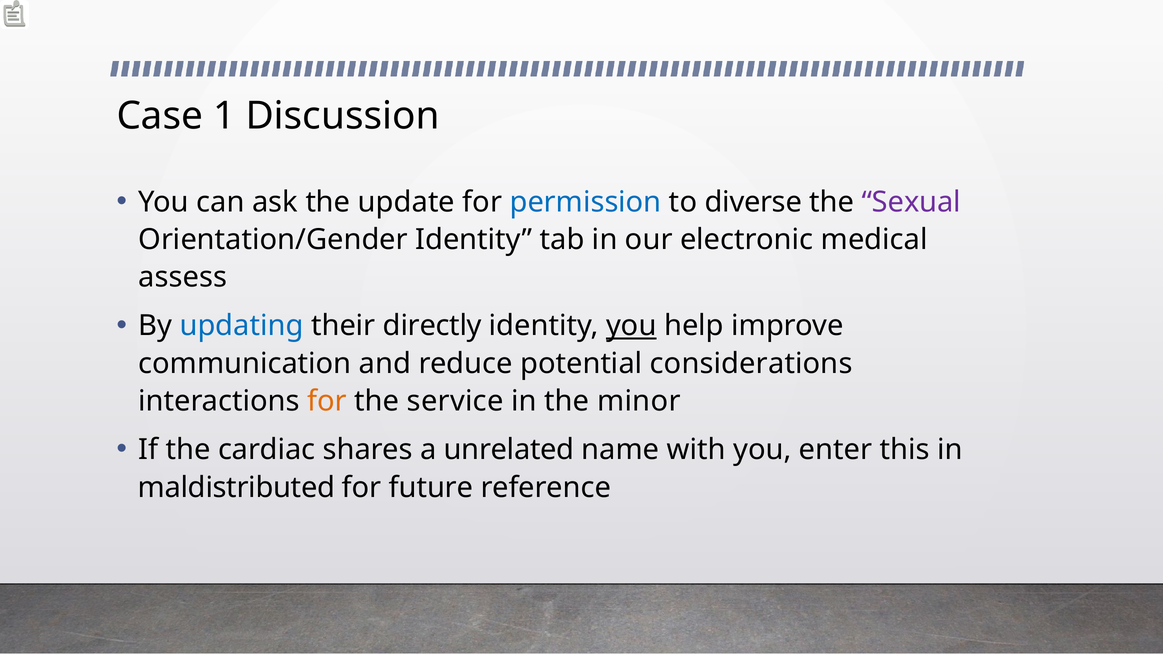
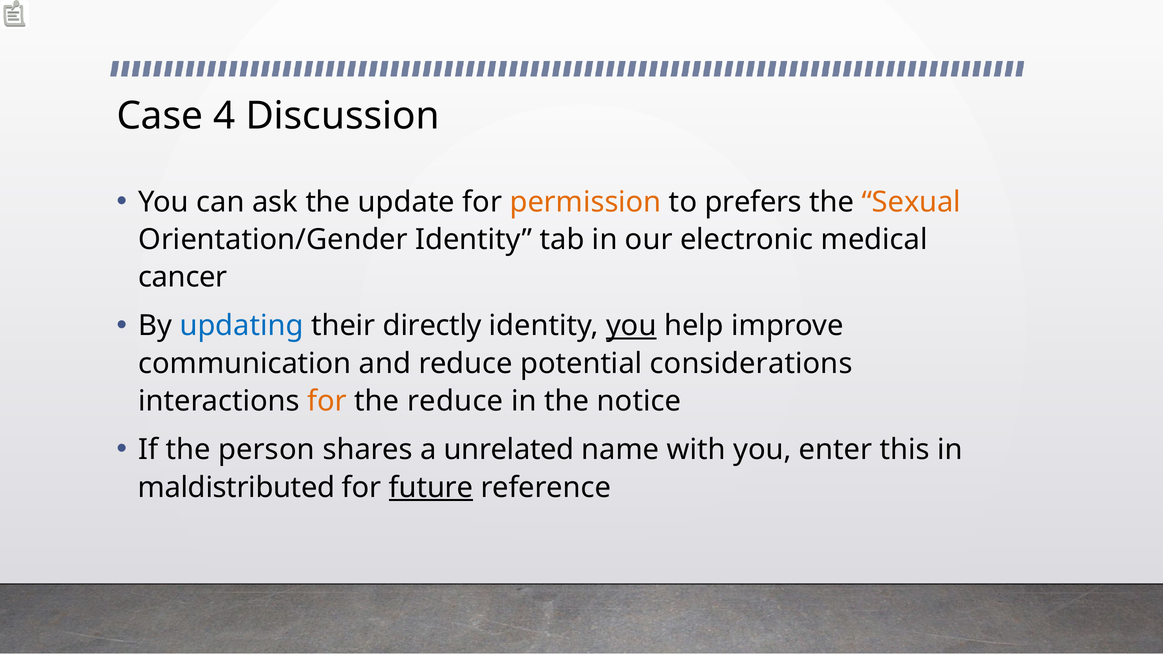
1: 1 -> 4 (224, 116)
permission colour: blue -> orange (586, 202)
diverse: diverse -> prefers (753, 202)
Sexual colour: purple -> orange (911, 202)
assess: assess -> cancer (183, 277)
the service: service -> reduce (455, 401)
minor: minor -> notice (639, 401)
cardiac: cardiac -> person (266, 450)
future underline: none -> present (431, 488)
